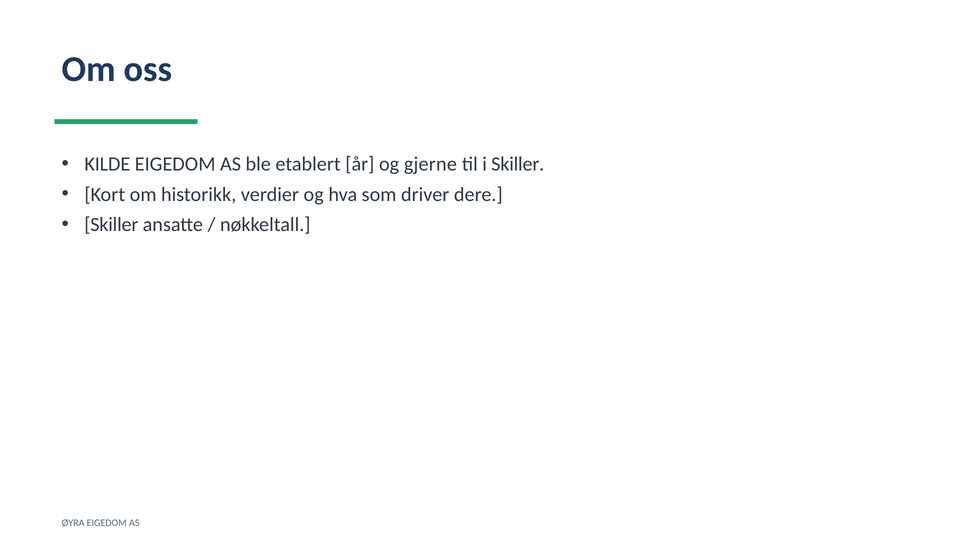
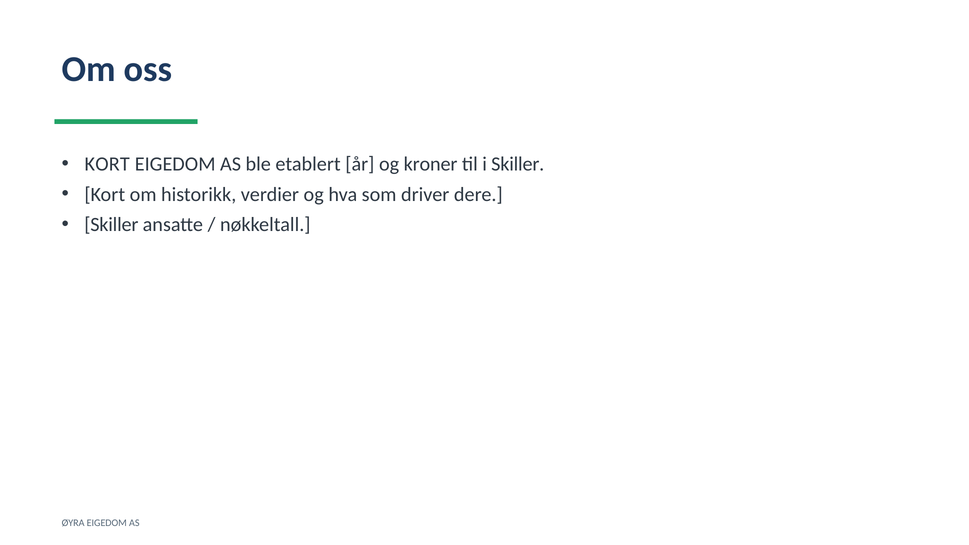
KILDE: KILDE -> KORT (107, 164)
gjerne: gjerne -> kroner (431, 164)
